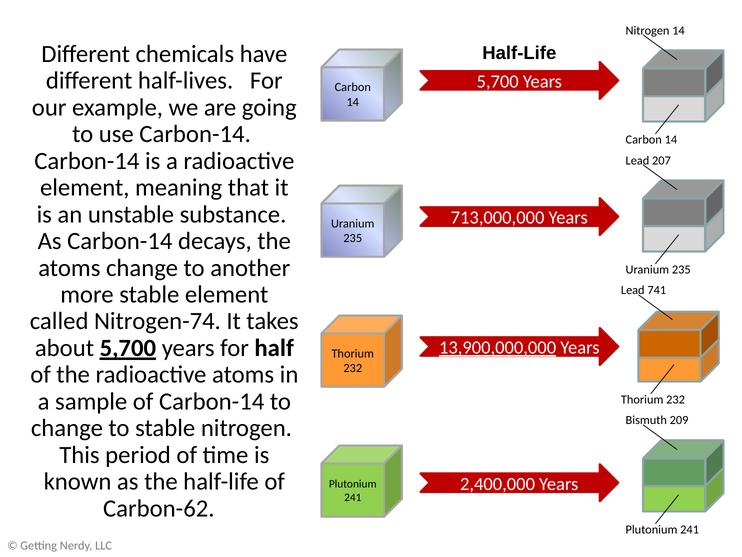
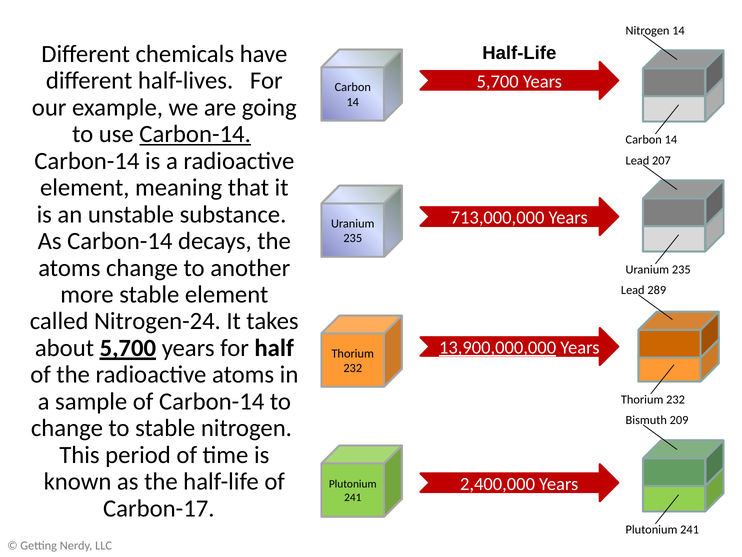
Carbon-14 underline: none -> present (195, 134)
741: 741 -> 289 (657, 290)
Nitrogen-74: Nitrogen-74 -> Nitrogen-24 (157, 321)
Carbon-62: Carbon-62 -> Carbon-17 (159, 508)
